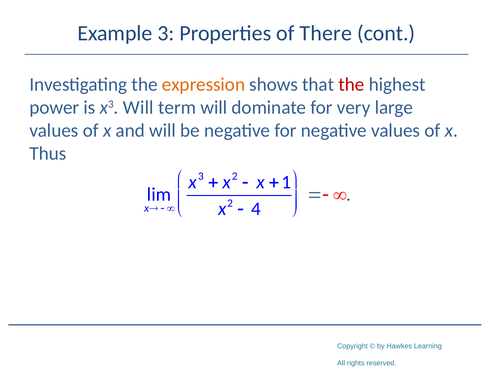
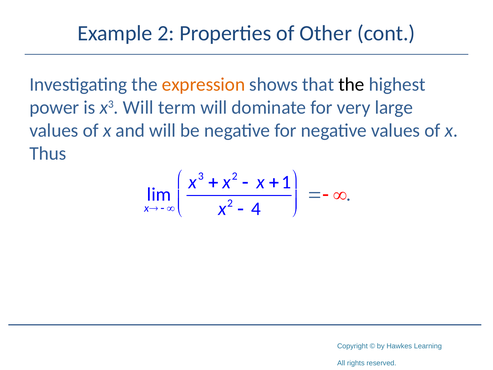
Example 3: 3 -> 2 (166, 33)
There: There -> Other (326, 33)
the colour: red -> black (351, 84)
